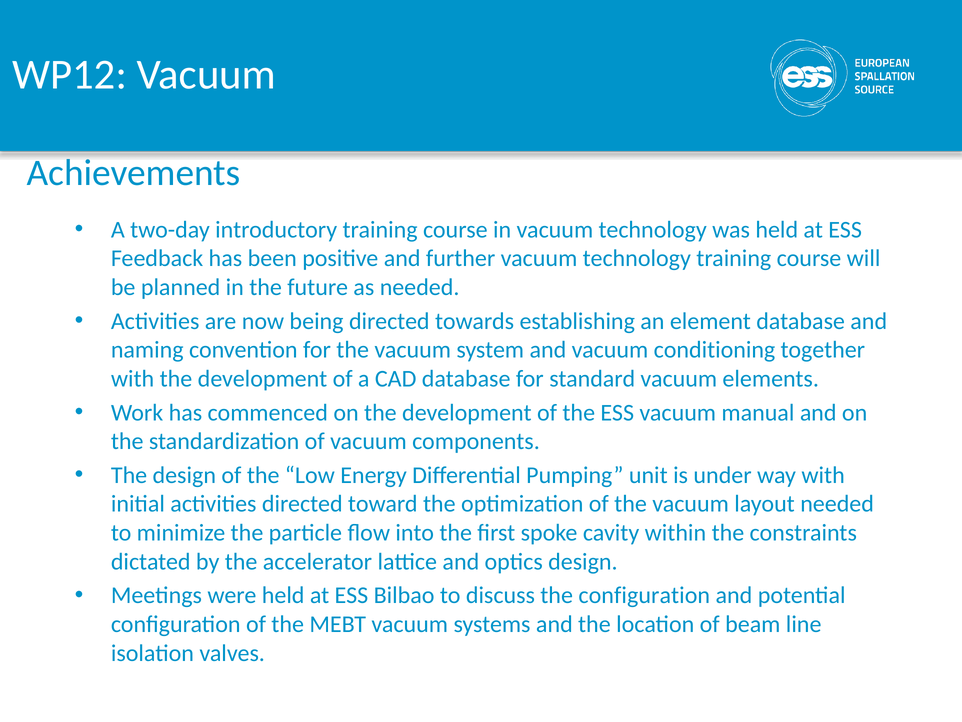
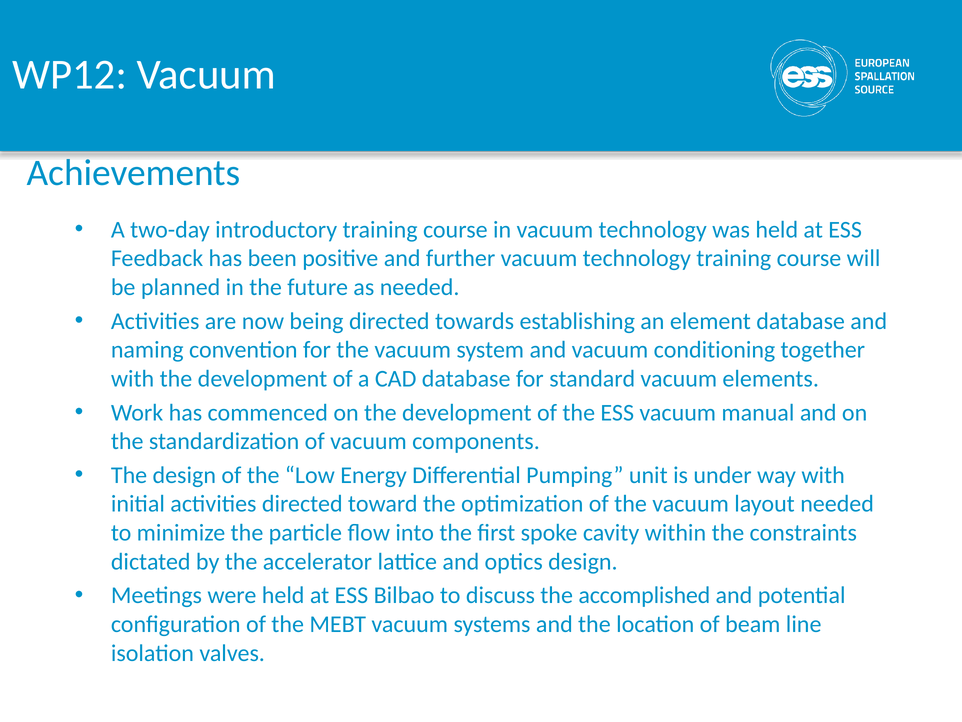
the configuration: configuration -> accomplished (644, 595)
